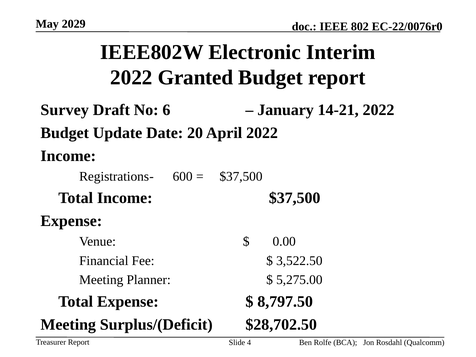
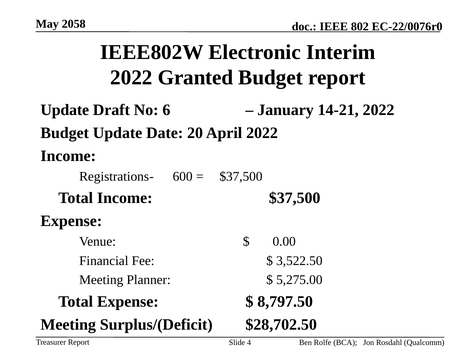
2029: 2029 -> 2058 (74, 24)
Survey: Survey -> Update (65, 110)
